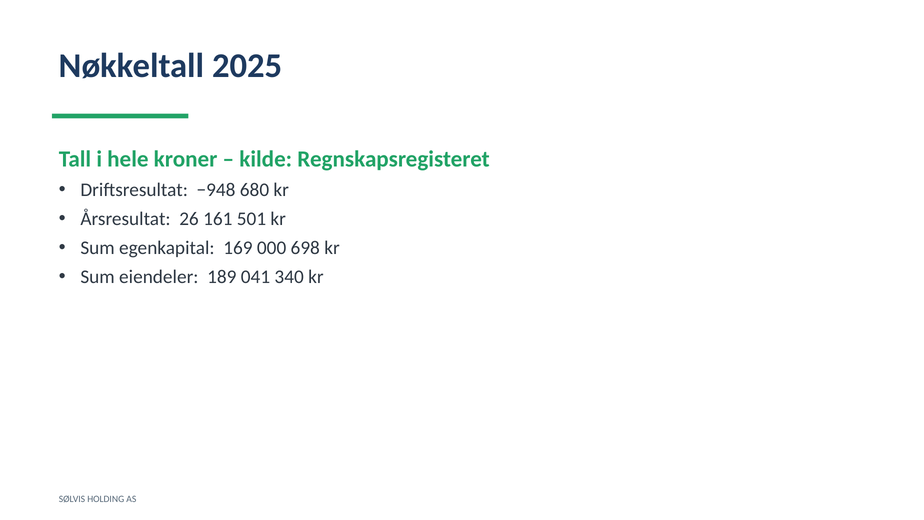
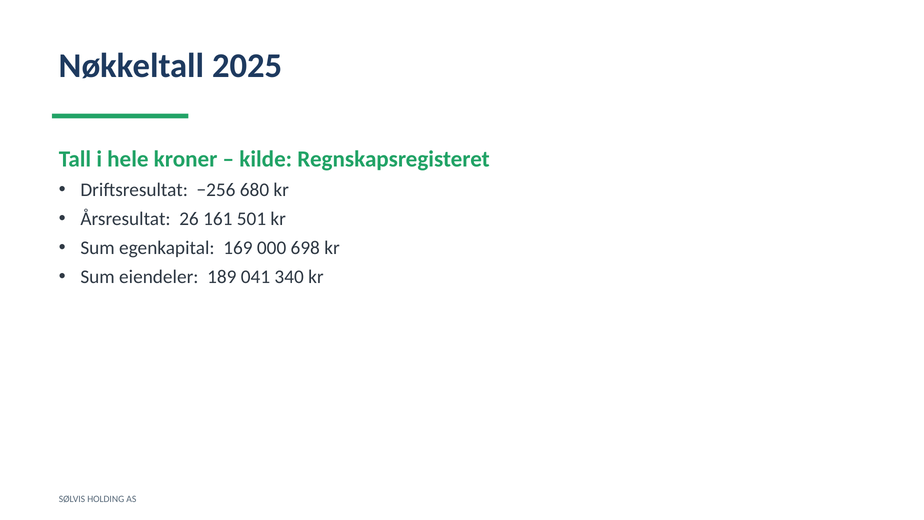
−948: −948 -> −256 (216, 190)
